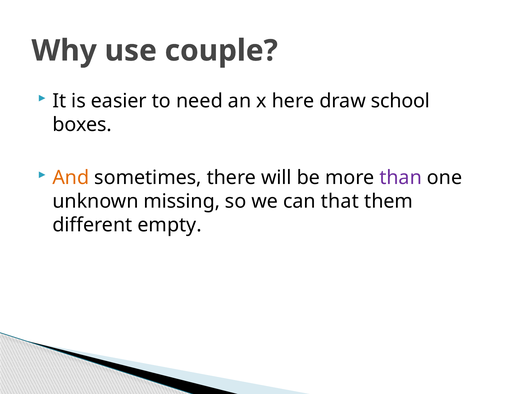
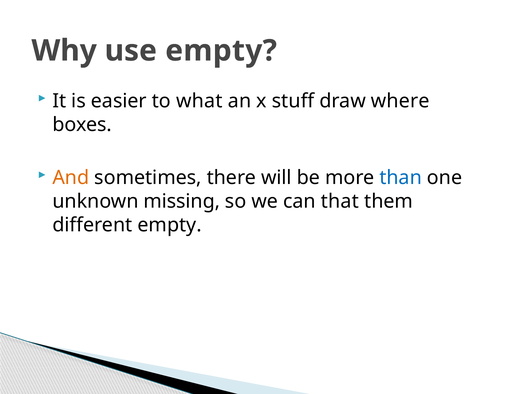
use couple: couple -> empty (221, 51)
need: need -> what (199, 101)
here: here -> stuff (293, 101)
school: school -> where (400, 101)
than colour: purple -> blue (401, 178)
